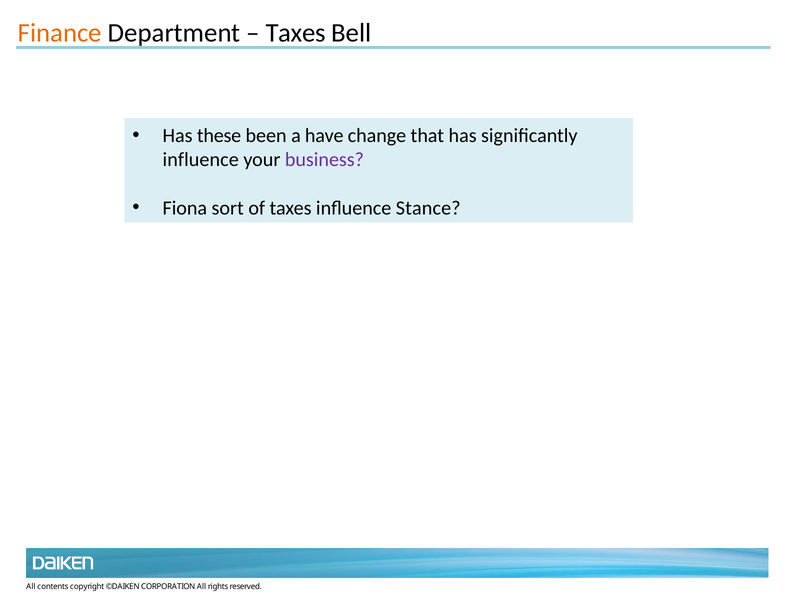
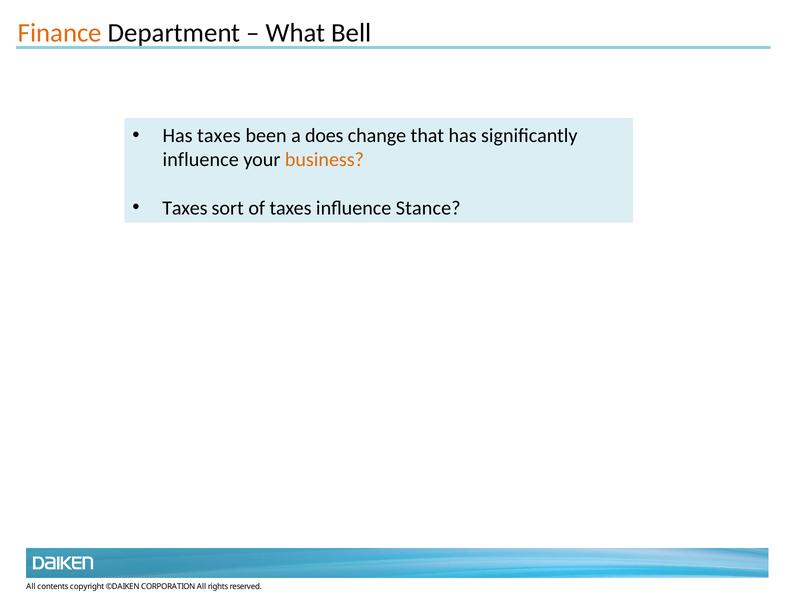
Taxes: Taxes -> What (296, 33)
Has these: these -> taxes (219, 136)
have: have -> does (324, 136)
business colour: purple -> orange (324, 160)
Fiona: Fiona -> Taxes (185, 208)
